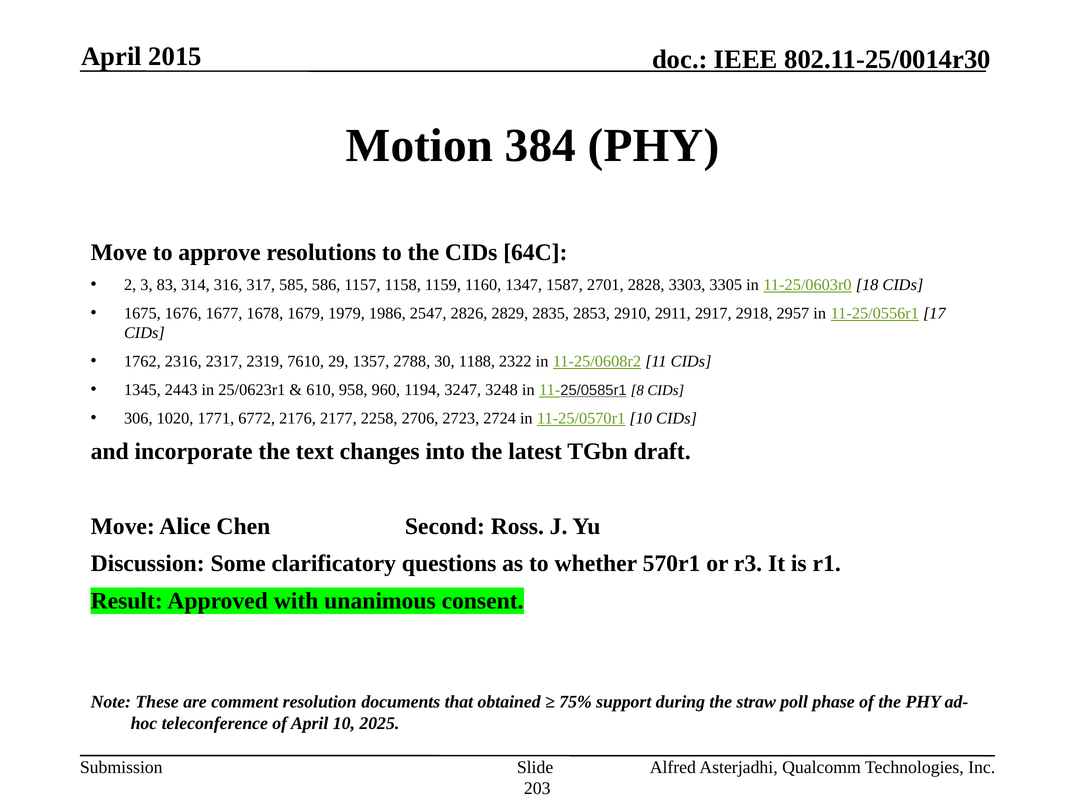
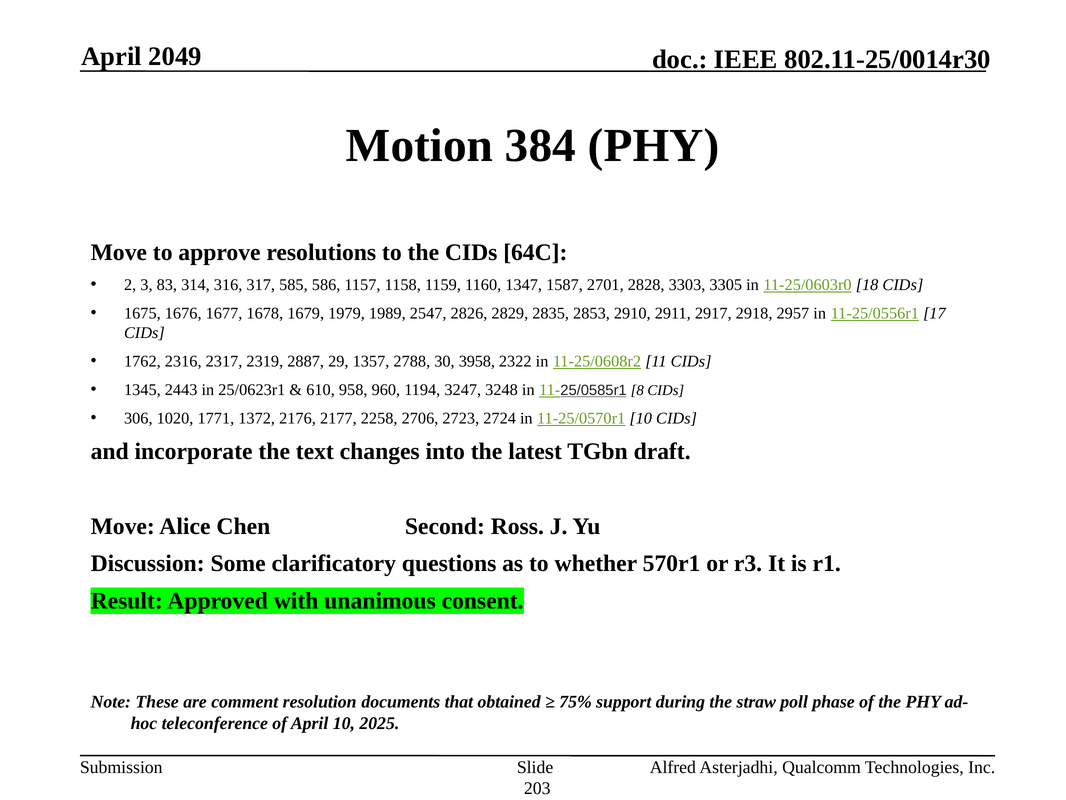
2015: 2015 -> 2049 (175, 57)
1986: 1986 -> 1989 (387, 313)
7610: 7610 -> 2887 (306, 361)
1188: 1188 -> 3958 (477, 361)
6772: 6772 -> 1372 (257, 418)
